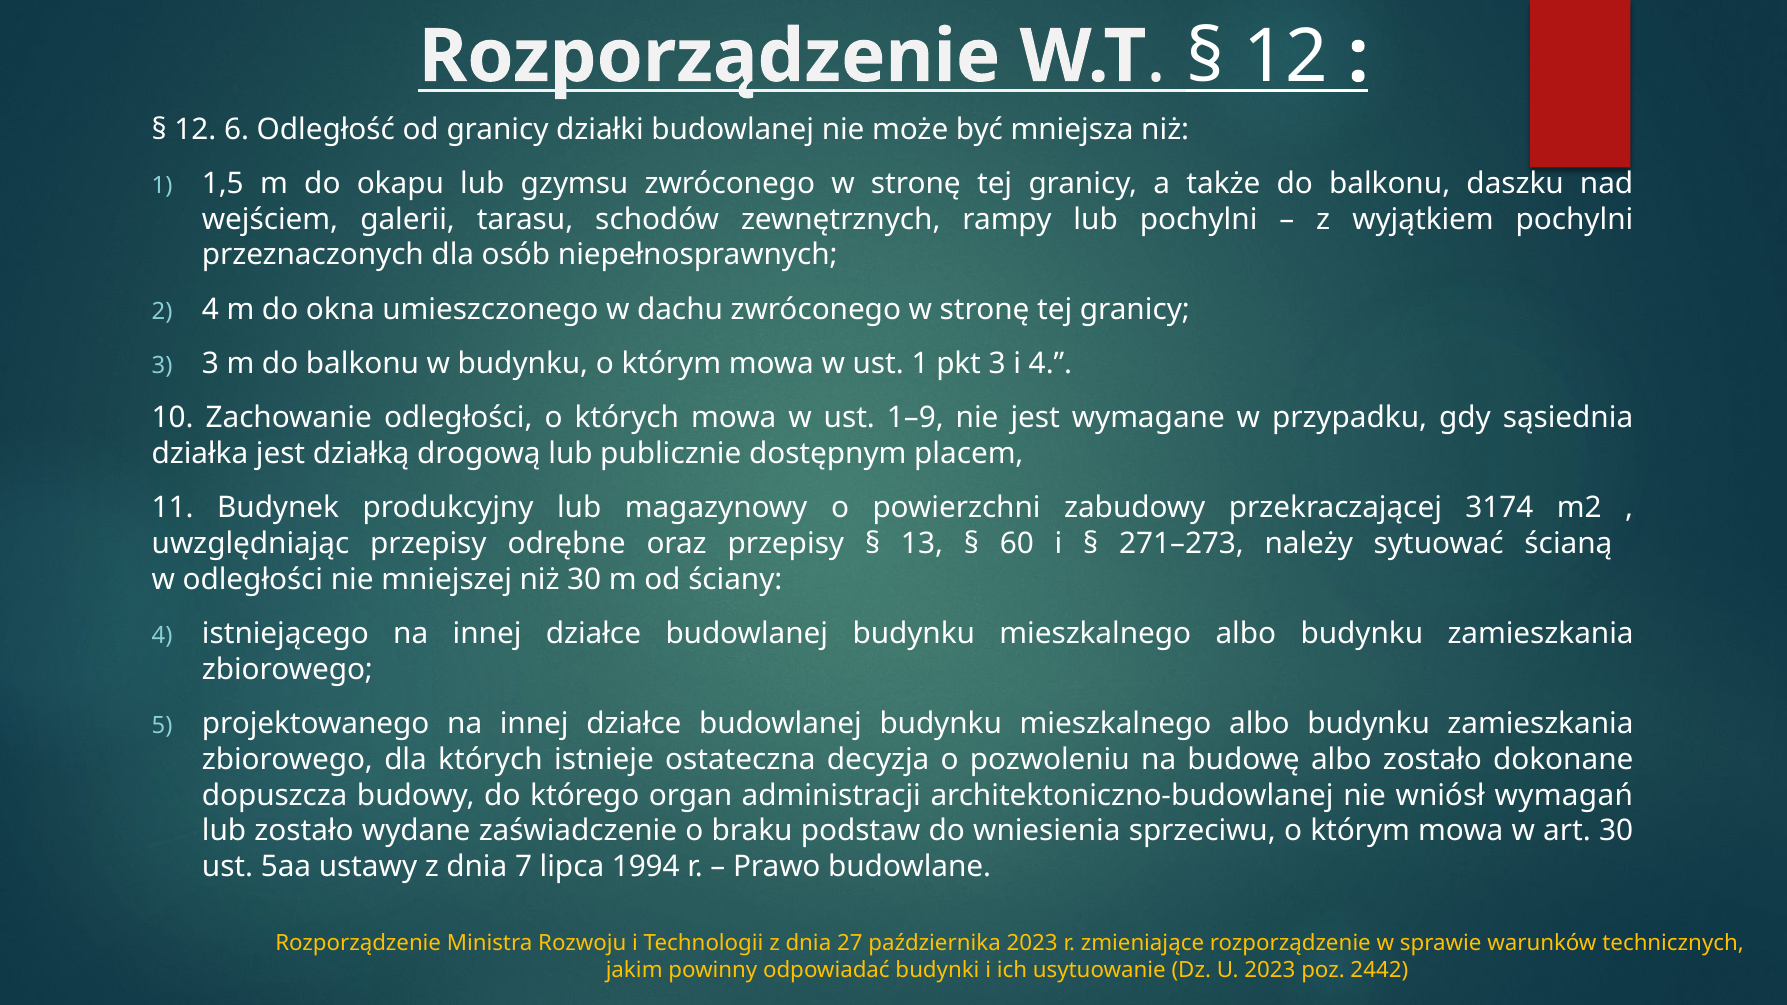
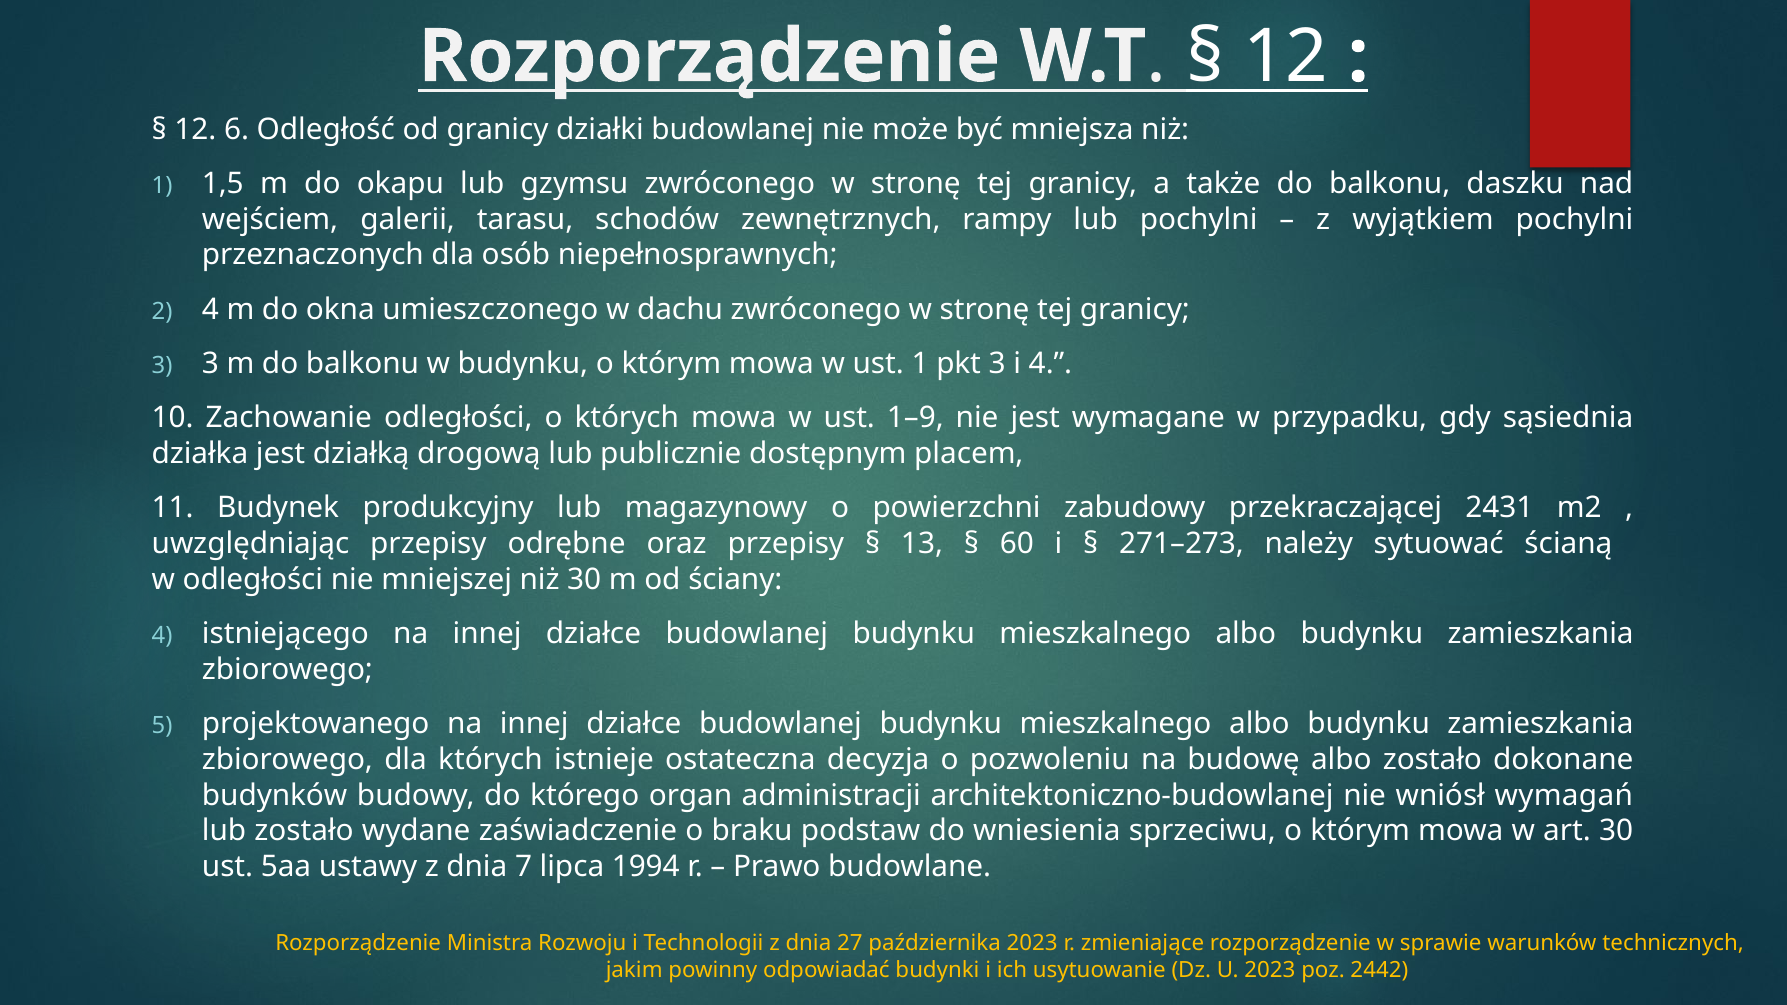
3174: 3174 -> 2431 (1499, 508)
dopuszcza: dopuszcza -> budynków (275, 795)
